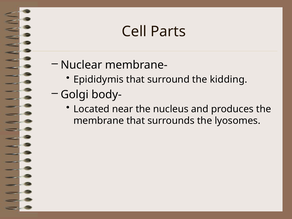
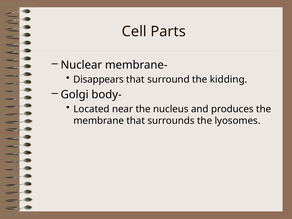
Epididymis: Epididymis -> Disappears (99, 80)
